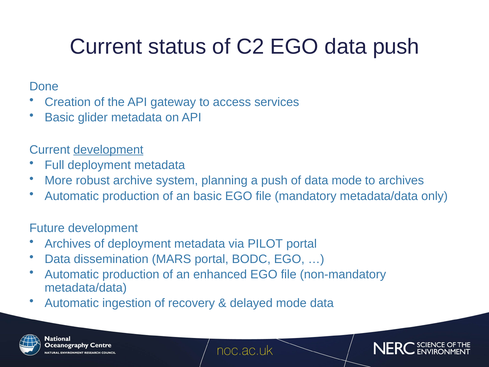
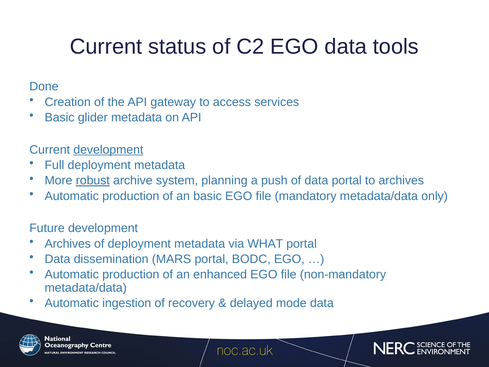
data push: push -> tools (396, 47)
robust underline: none -> present (93, 180)
data mode: mode -> portal (347, 180)
PILOT: PILOT -> WHAT (265, 244)
